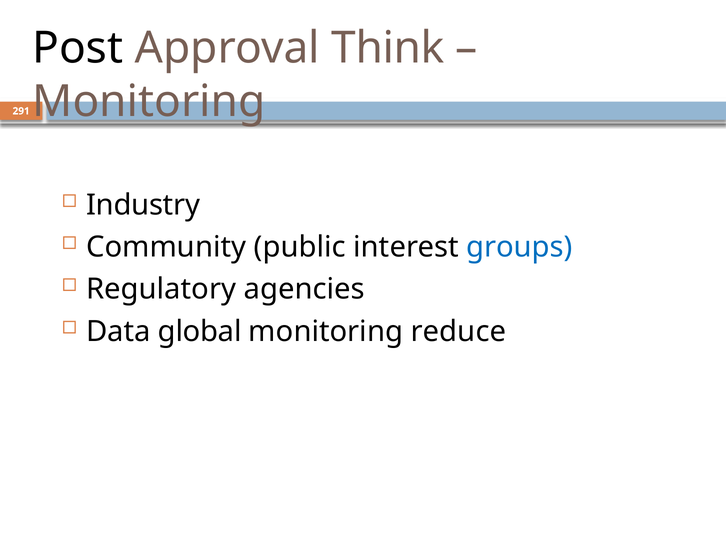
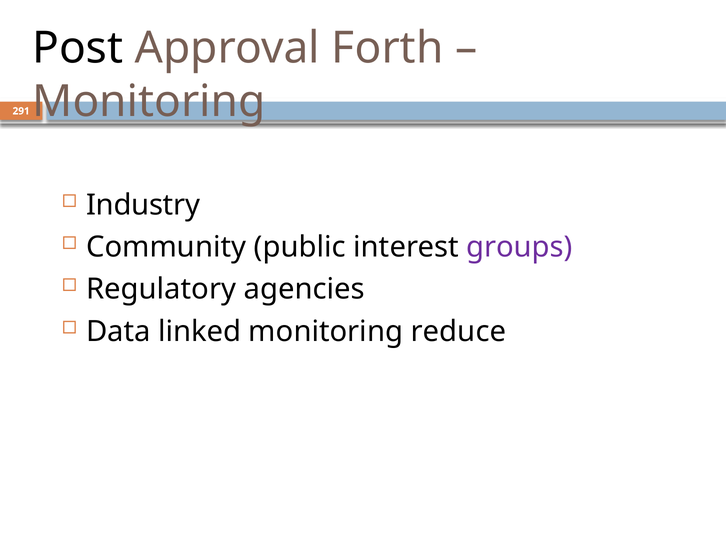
Think: Think -> Forth (387, 48)
groups colour: blue -> purple (519, 247)
global: global -> linked (200, 331)
